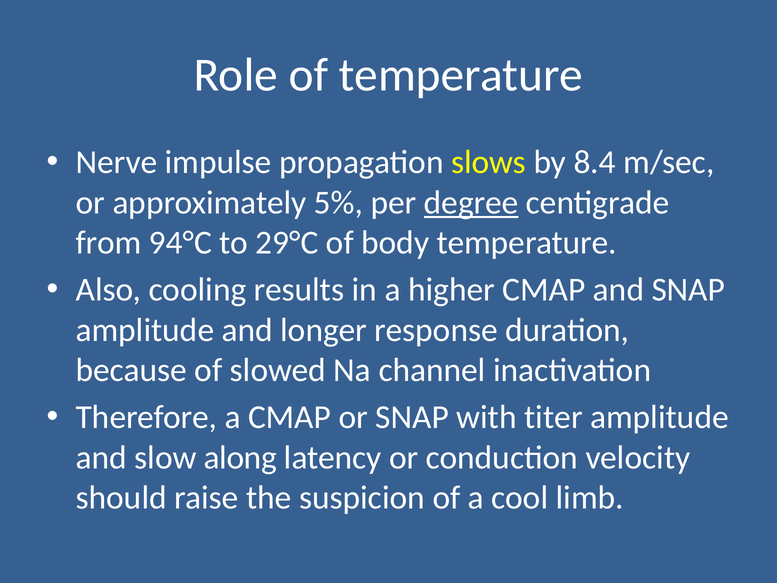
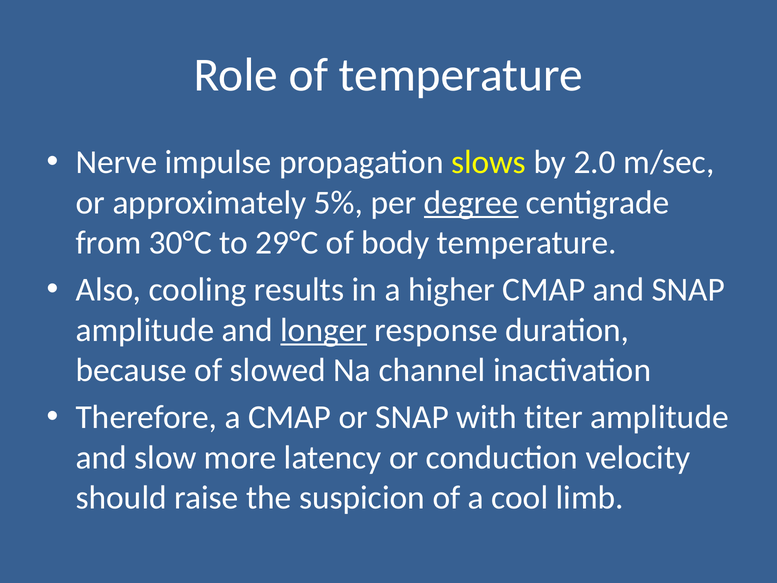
8.4: 8.4 -> 2.0 (595, 162)
94°C: 94°C -> 30°C (180, 243)
longer underline: none -> present (324, 330)
along: along -> more (240, 457)
